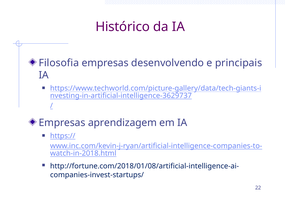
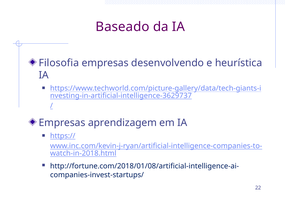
Histórico: Histórico -> Baseado (122, 27)
principais: principais -> heurística (239, 63)
